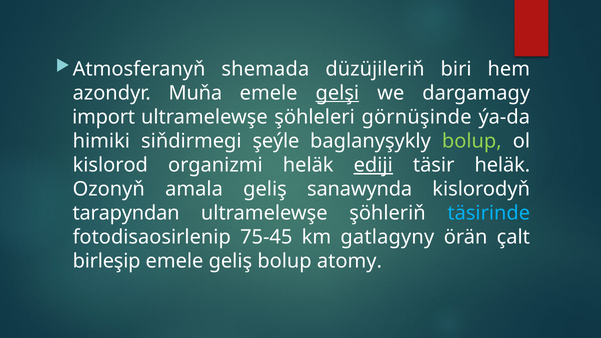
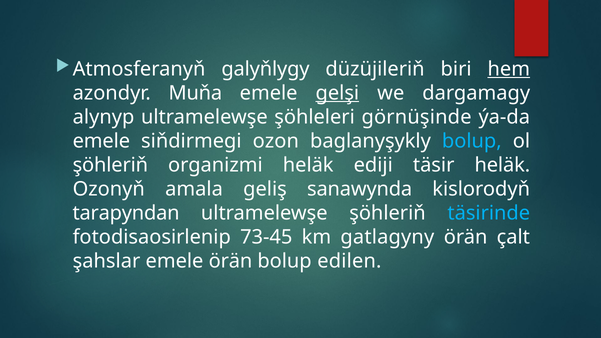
shemada: shemada -> galyňlygy (266, 69)
hem underline: none -> present (509, 69)
import: import -> alynyp (104, 117)
himiki: himiki -> emele (101, 141)
şeýle: şeýle -> ozon (276, 141)
bolup colour: light green -> light blue (472, 141)
kislorod: kislorod -> şöhleriň (110, 165)
ediji underline: present -> none (373, 165)
75-45: 75-45 -> 73-45 (266, 237)
birleşip: birleşip -> şahslar (106, 261)
emele geliş: geliş -> örän (230, 261)
atomy: atomy -> edilen (349, 261)
